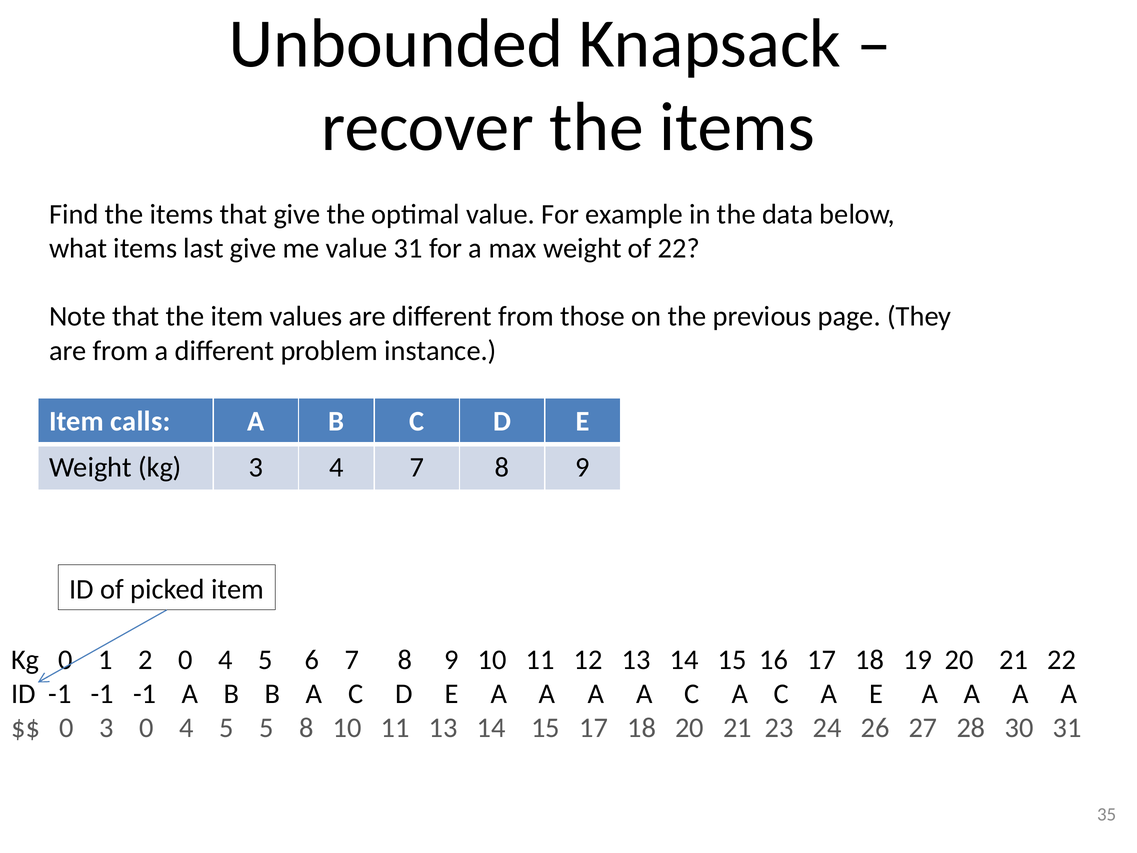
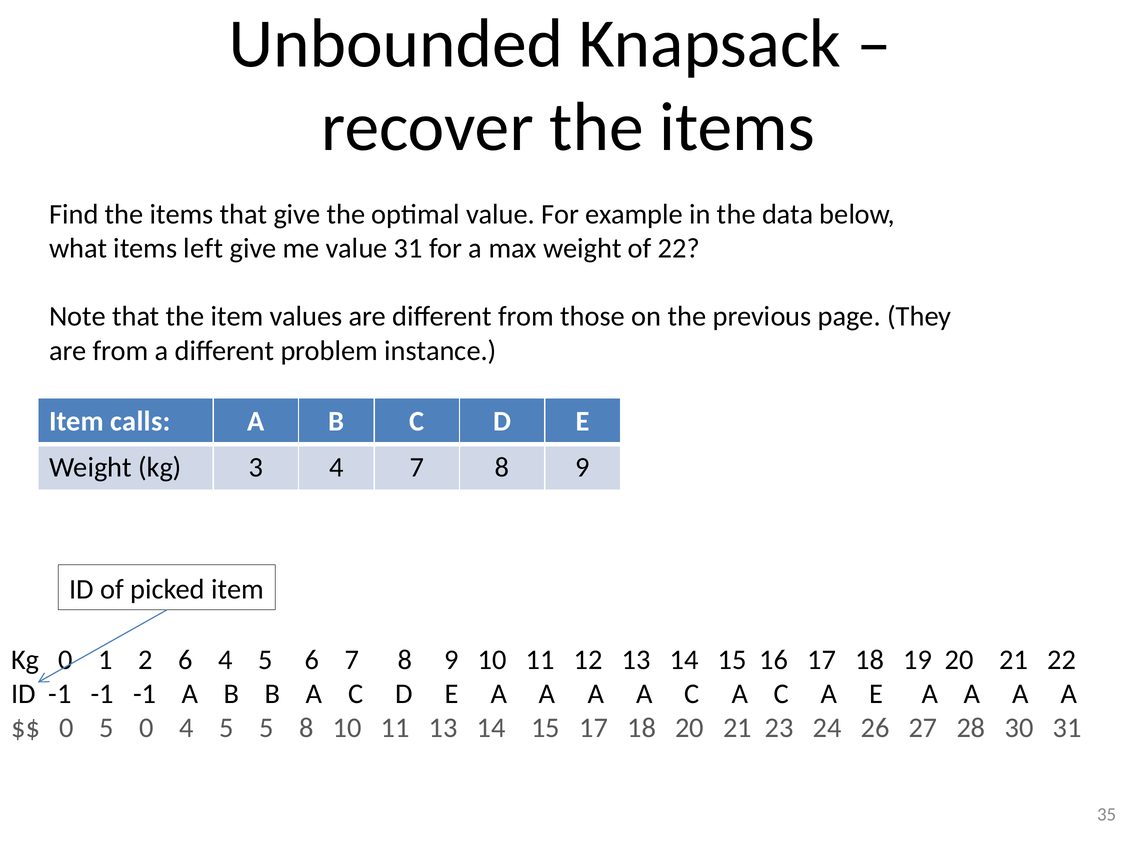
last: last -> left (203, 248)
2 0: 0 -> 6 (186, 659)
0 3: 3 -> 5 (106, 728)
